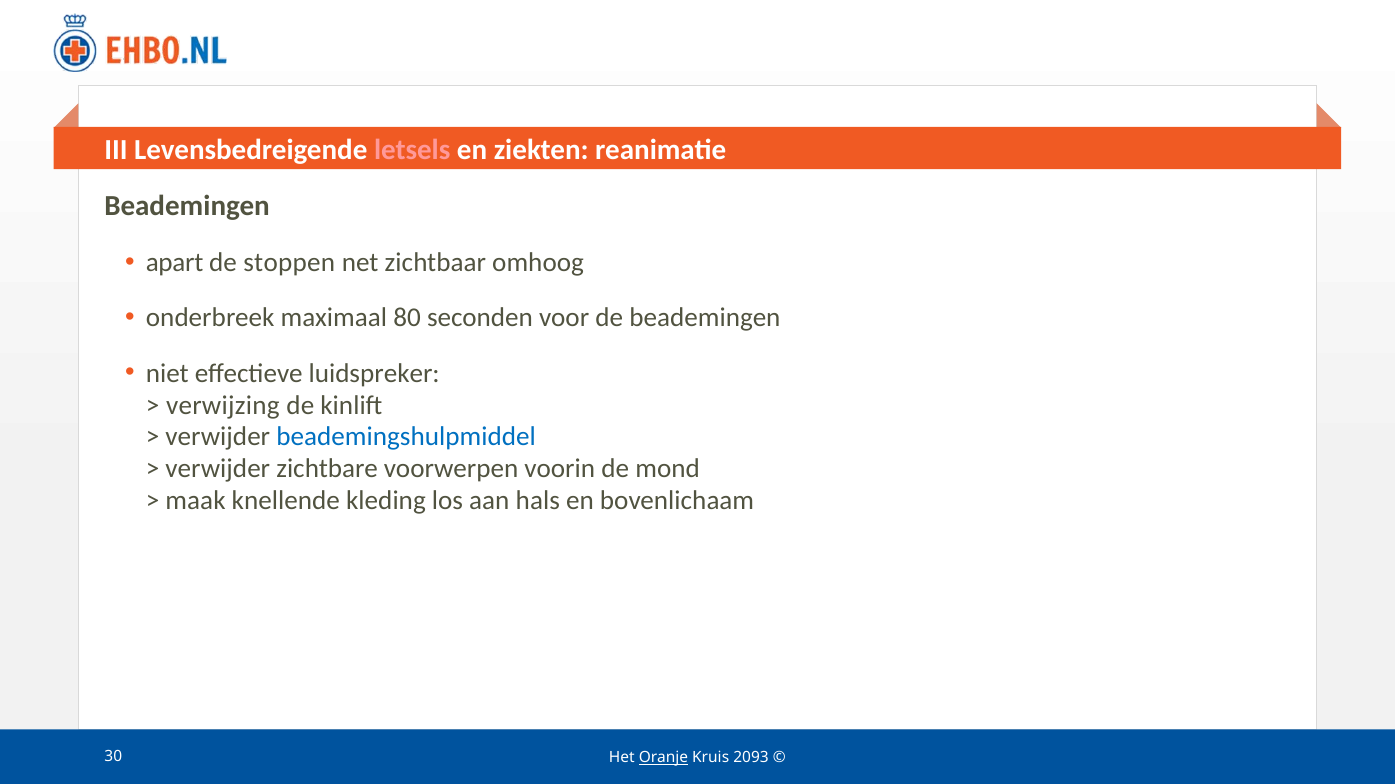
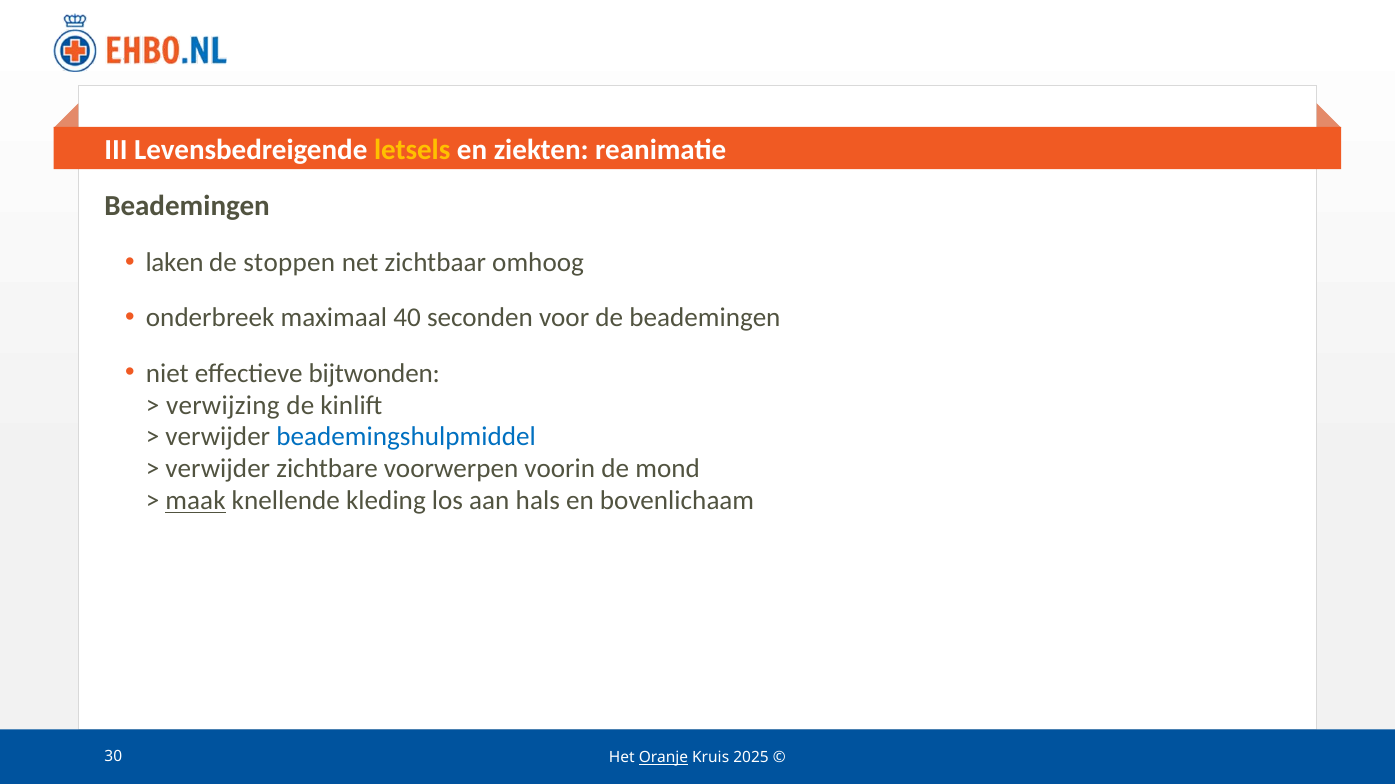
letsels colour: pink -> yellow (412, 150)
apart: apart -> laken (175, 263)
80: 80 -> 40 (407, 318)
luidspreker: luidspreker -> bijtwonden (374, 373)
maak underline: none -> present (196, 501)
2093: 2093 -> 2025 (751, 758)
